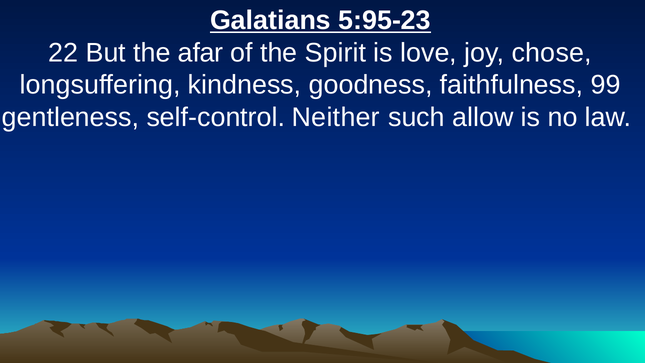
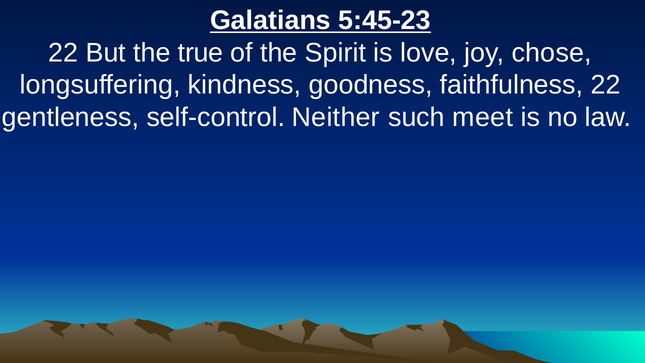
5:95-23: 5:95-23 -> 5:45-23 (385, 20)
afar: afar -> true (201, 53)
faithfulness 99: 99 -> 22 (605, 85)
allow: allow -> meet (483, 117)
